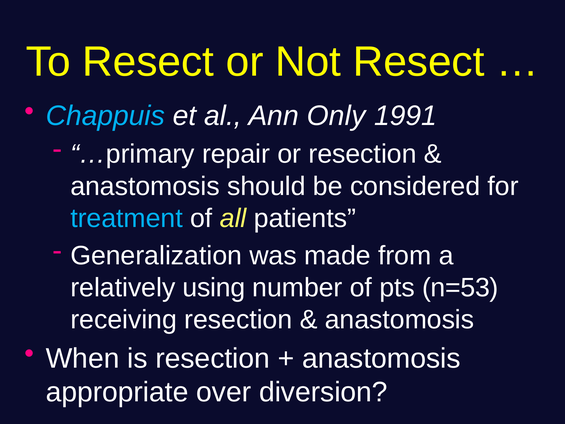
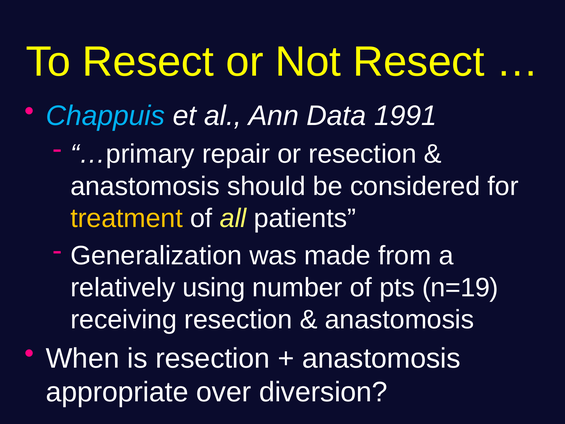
Only: Only -> Data (336, 116)
treatment colour: light blue -> yellow (127, 218)
n=53: n=53 -> n=19 (460, 287)
